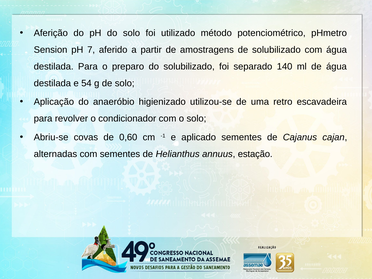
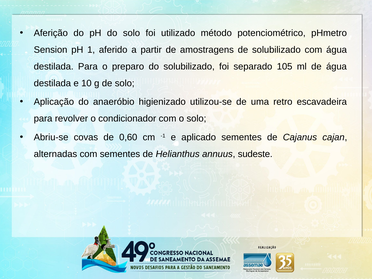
7: 7 -> 1 (91, 50)
140: 140 -> 105 (285, 67)
54: 54 -> 10 (86, 83)
estação: estação -> sudeste (255, 154)
